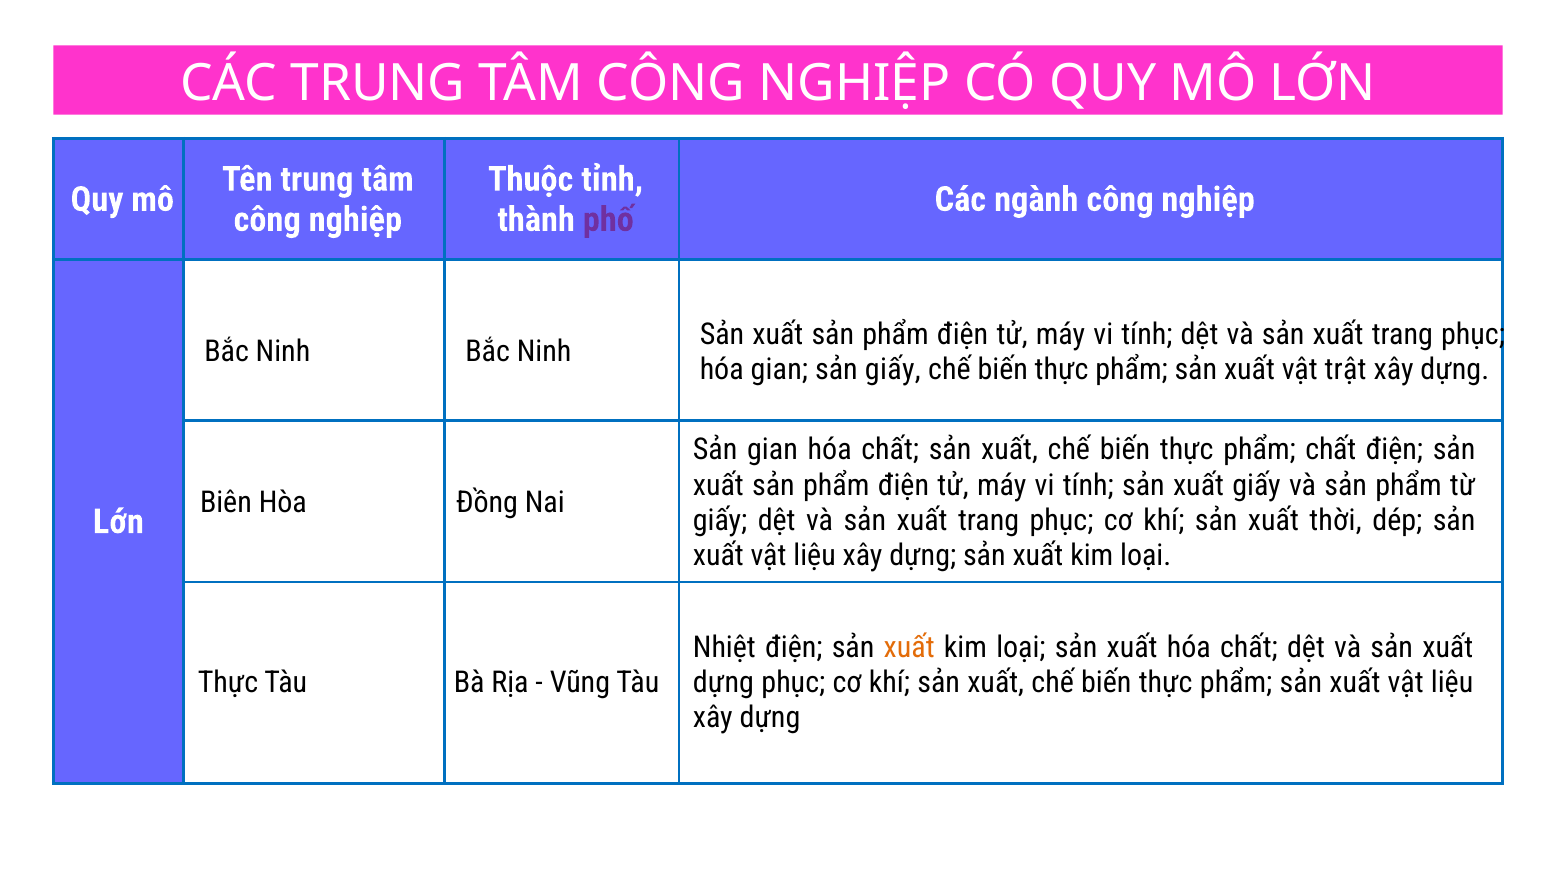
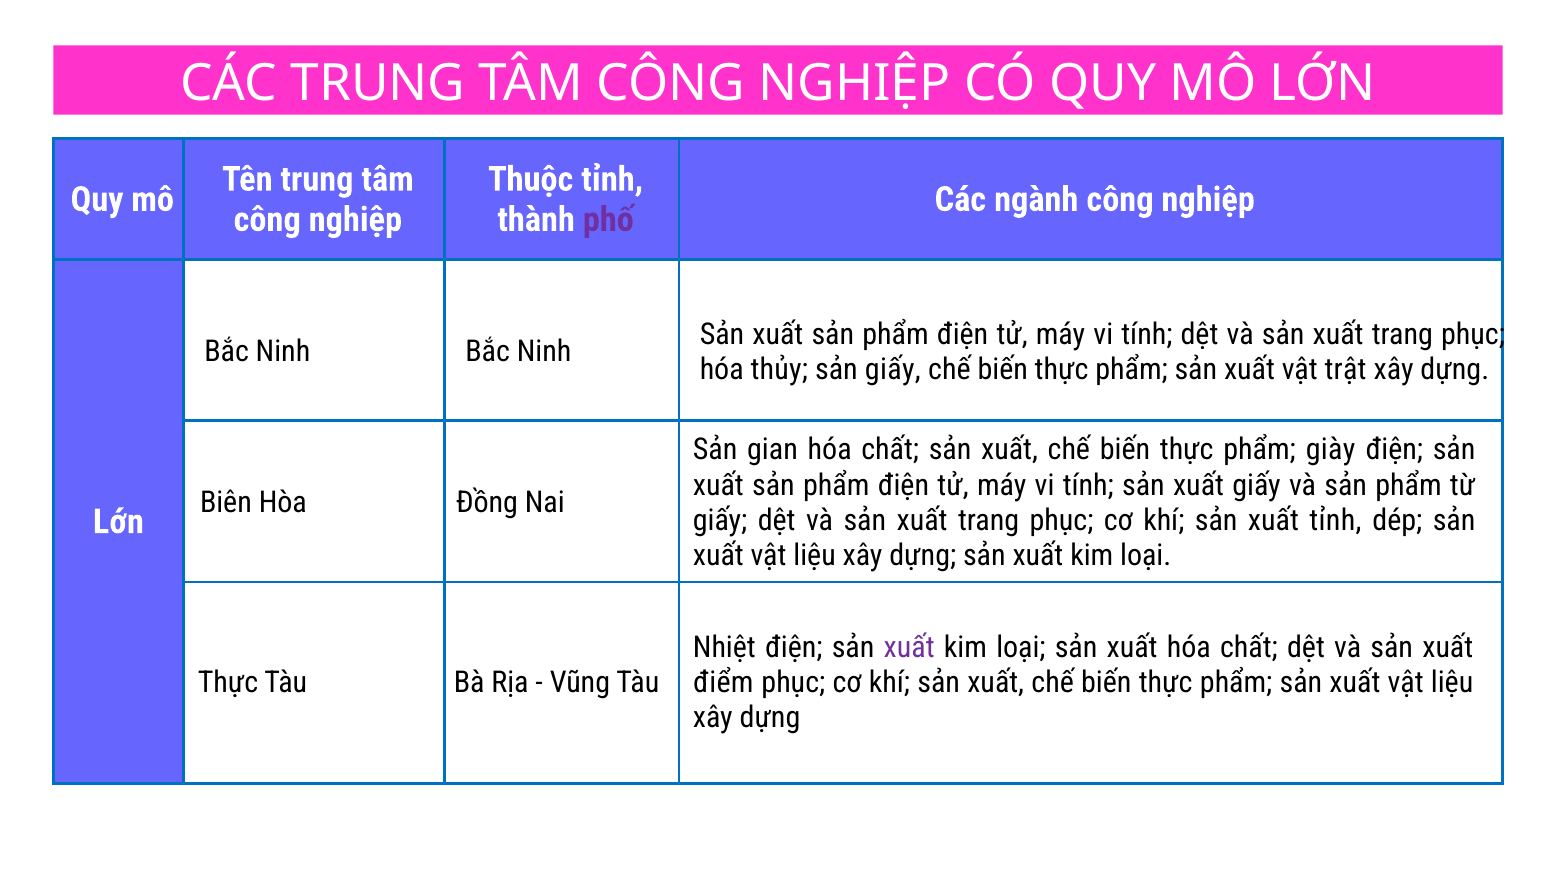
hóa gian: gian -> thủy (779, 370)
phẩm chất: chất -> giày (1331, 450)
xuất thời: thời -> tỉnh (1335, 521)
xuất colour: orange -> purple (909, 648)
dựng: dựng -> điểm (723, 683)
